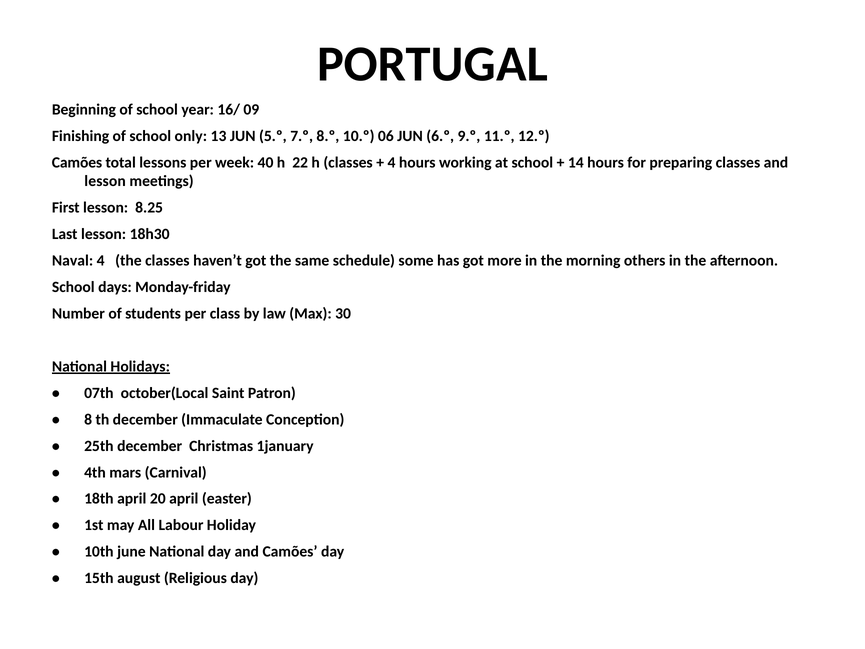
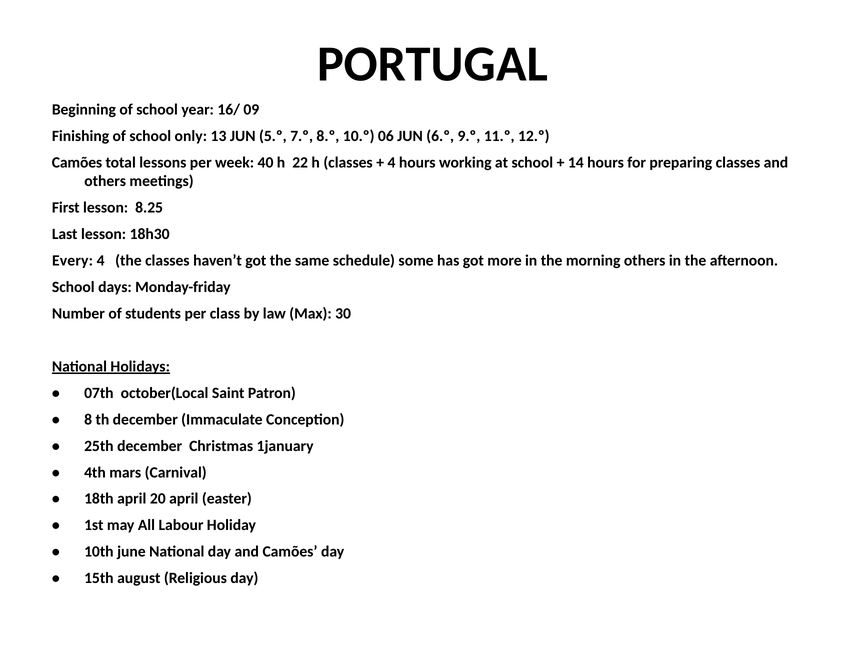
lesson: lesson -> others (105, 181)
Naval: Naval -> Every (73, 260)
